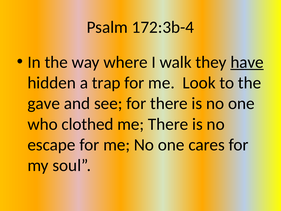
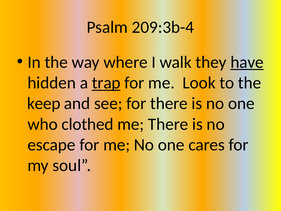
172:3b-4: 172:3b-4 -> 209:3b-4 (163, 27)
trap underline: none -> present (106, 83)
gave: gave -> keep (44, 103)
